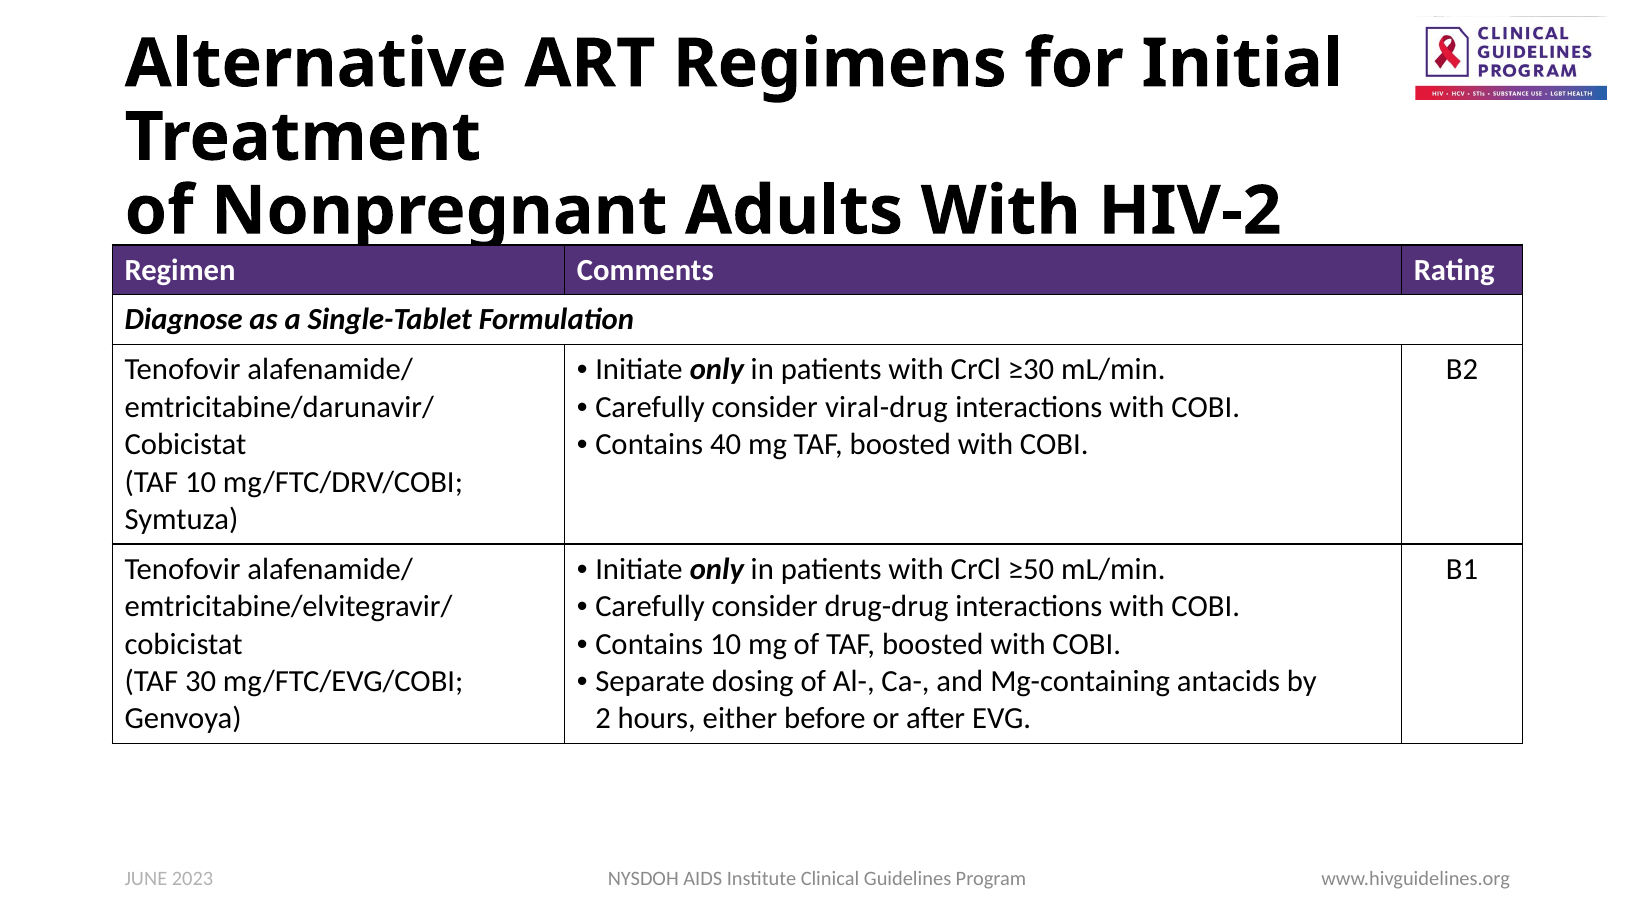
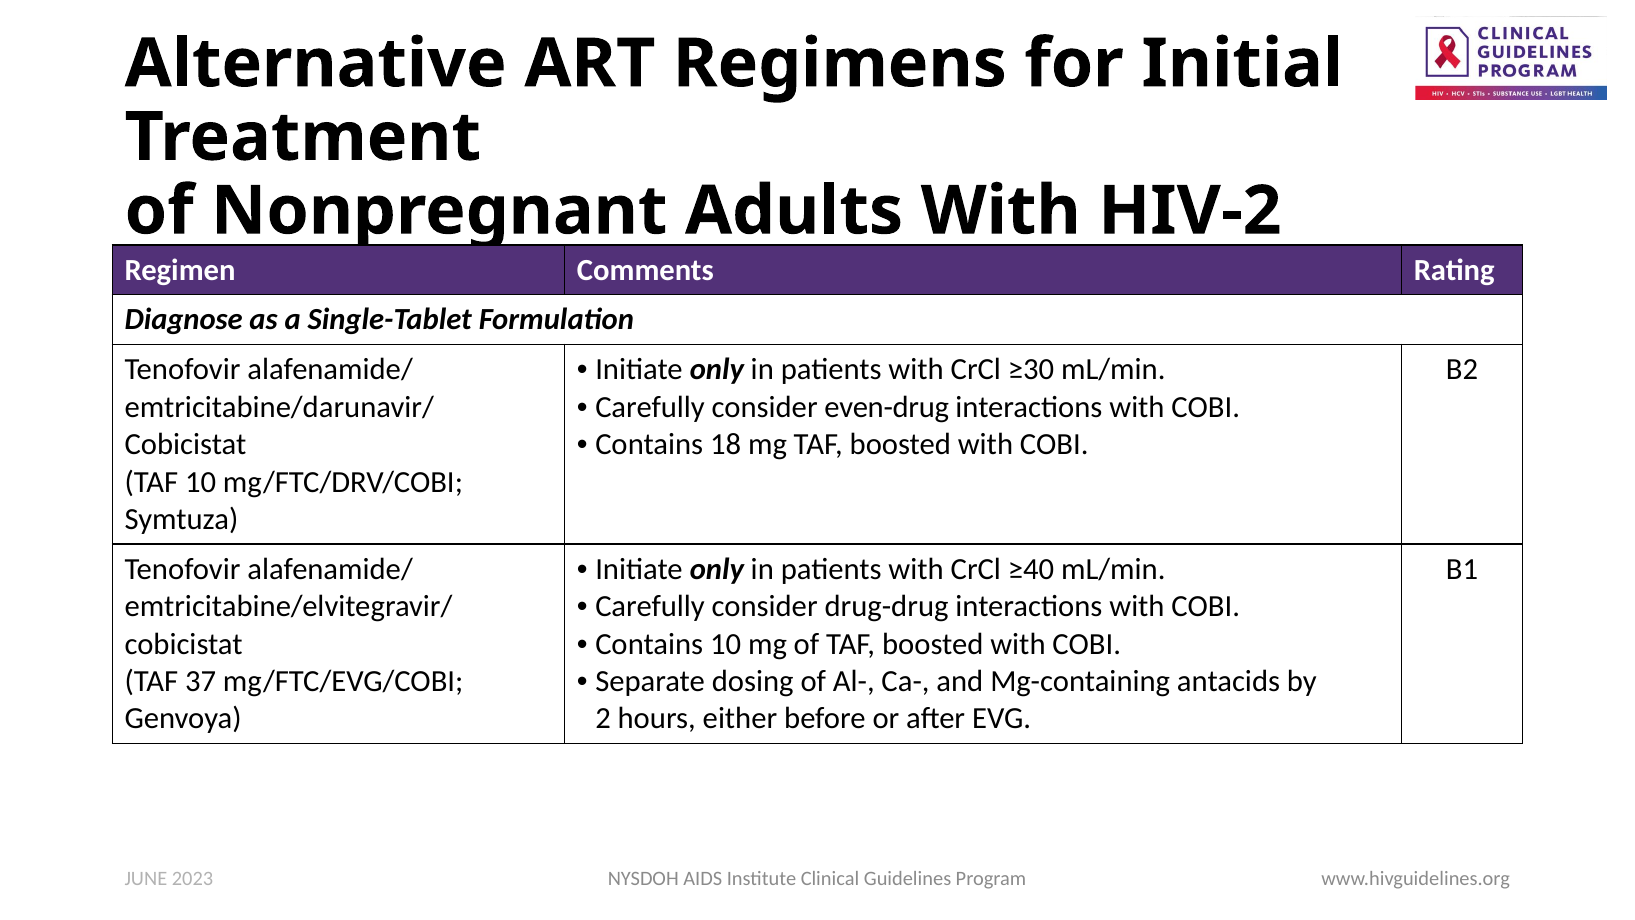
viral-drug: viral-drug -> even-drug (887, 407)
40: 40 -> 18 (726, 444)
≥50: ≥50 -> ≥40 (1031, 569)
30: 30 -> 37 (201, 681)
